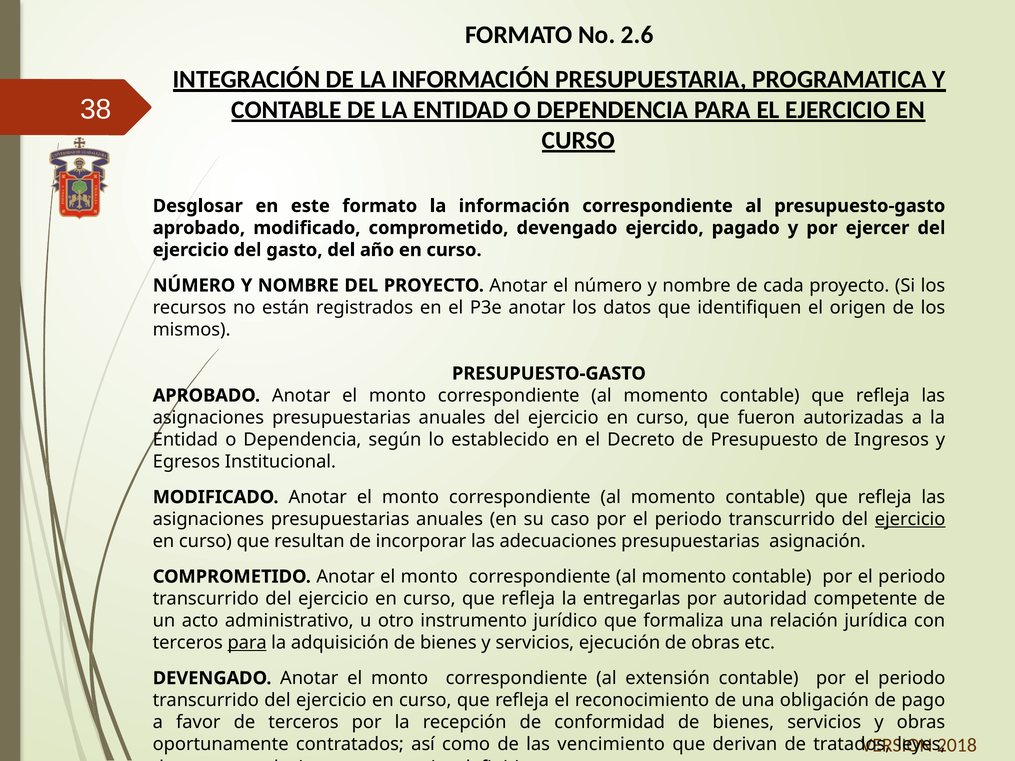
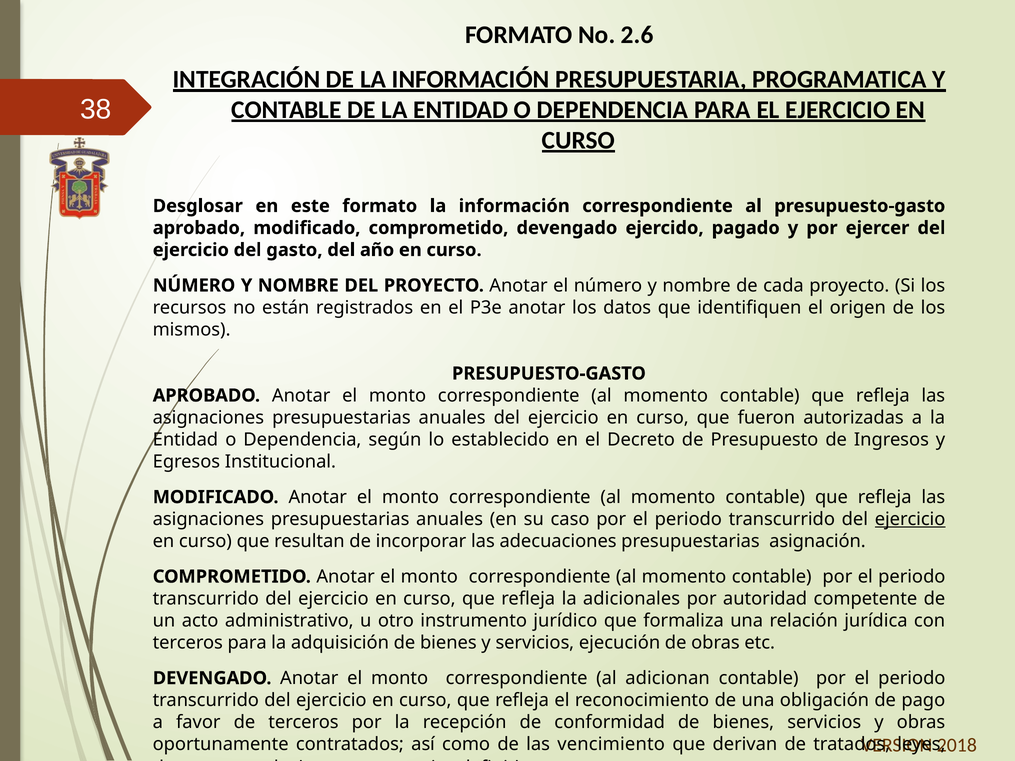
entregarlas: entregarlas -> adicionales (632, 599)
para underline: present -> none (247, 643)
extensión: extensión -> adicionan (668, 678)
